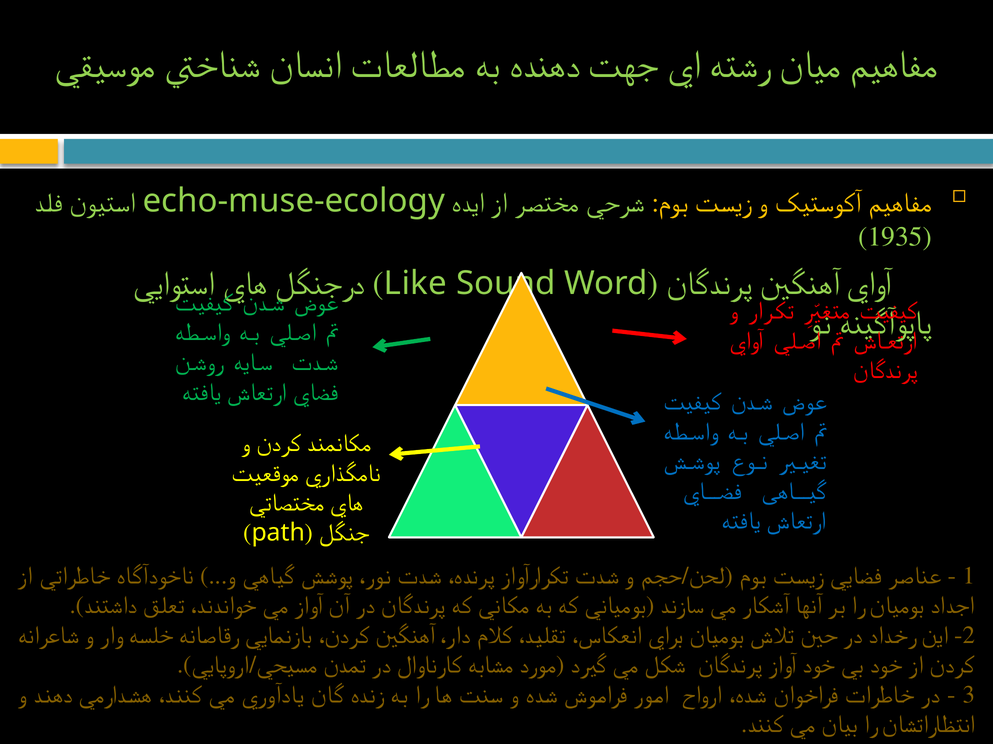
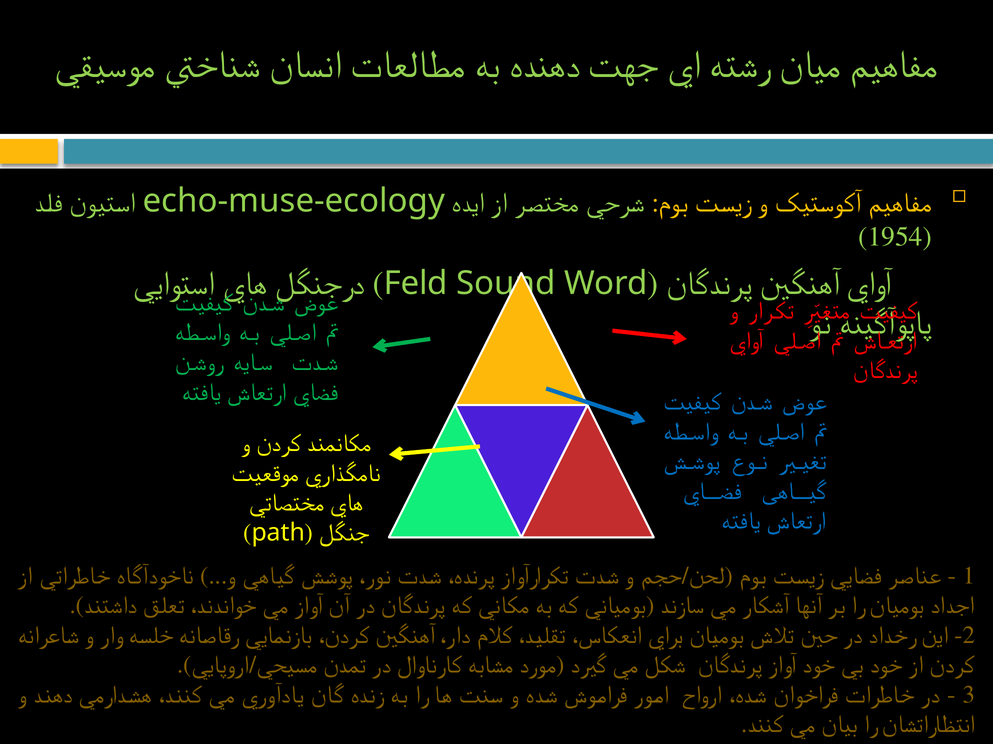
1935: 1935 -> 1954 (895, 237)
Like: Like -> Feld (416, 283)
